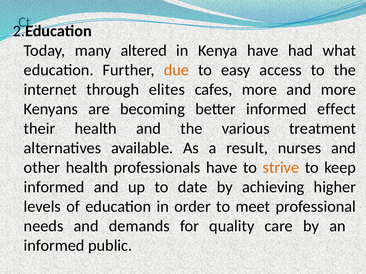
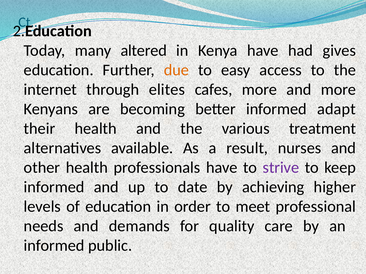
what: what -> gives (339, 51)
effect: effect -> adapt (336, 109)
strive colour: orange -> purple (281, 168)
